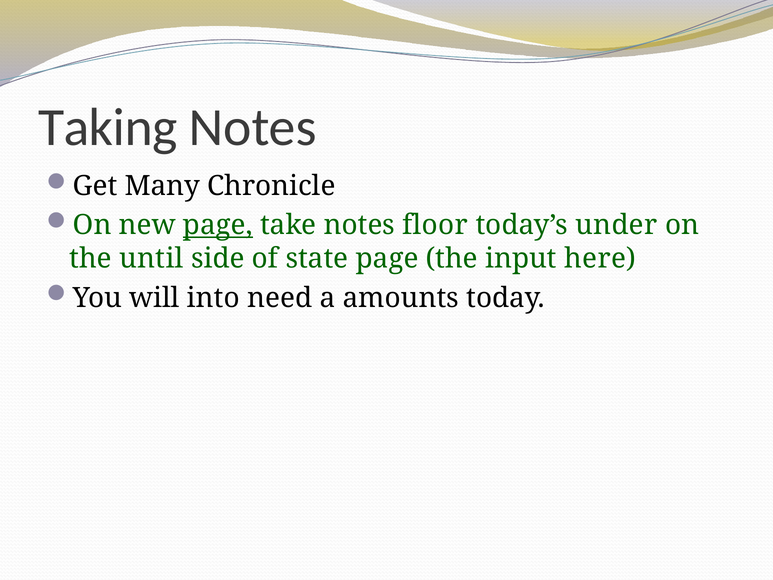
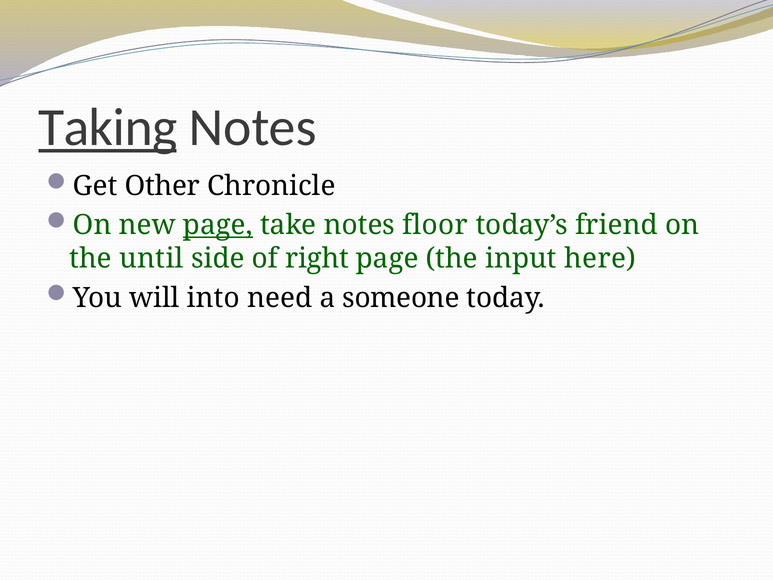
Taking underline: none -> present (108, 128)
Many: Many -> Other (162, 186)
under: under -> friend (616, 225)
state: state -> right (317, 259)
amounts: amounts -> someone (401, 298)
